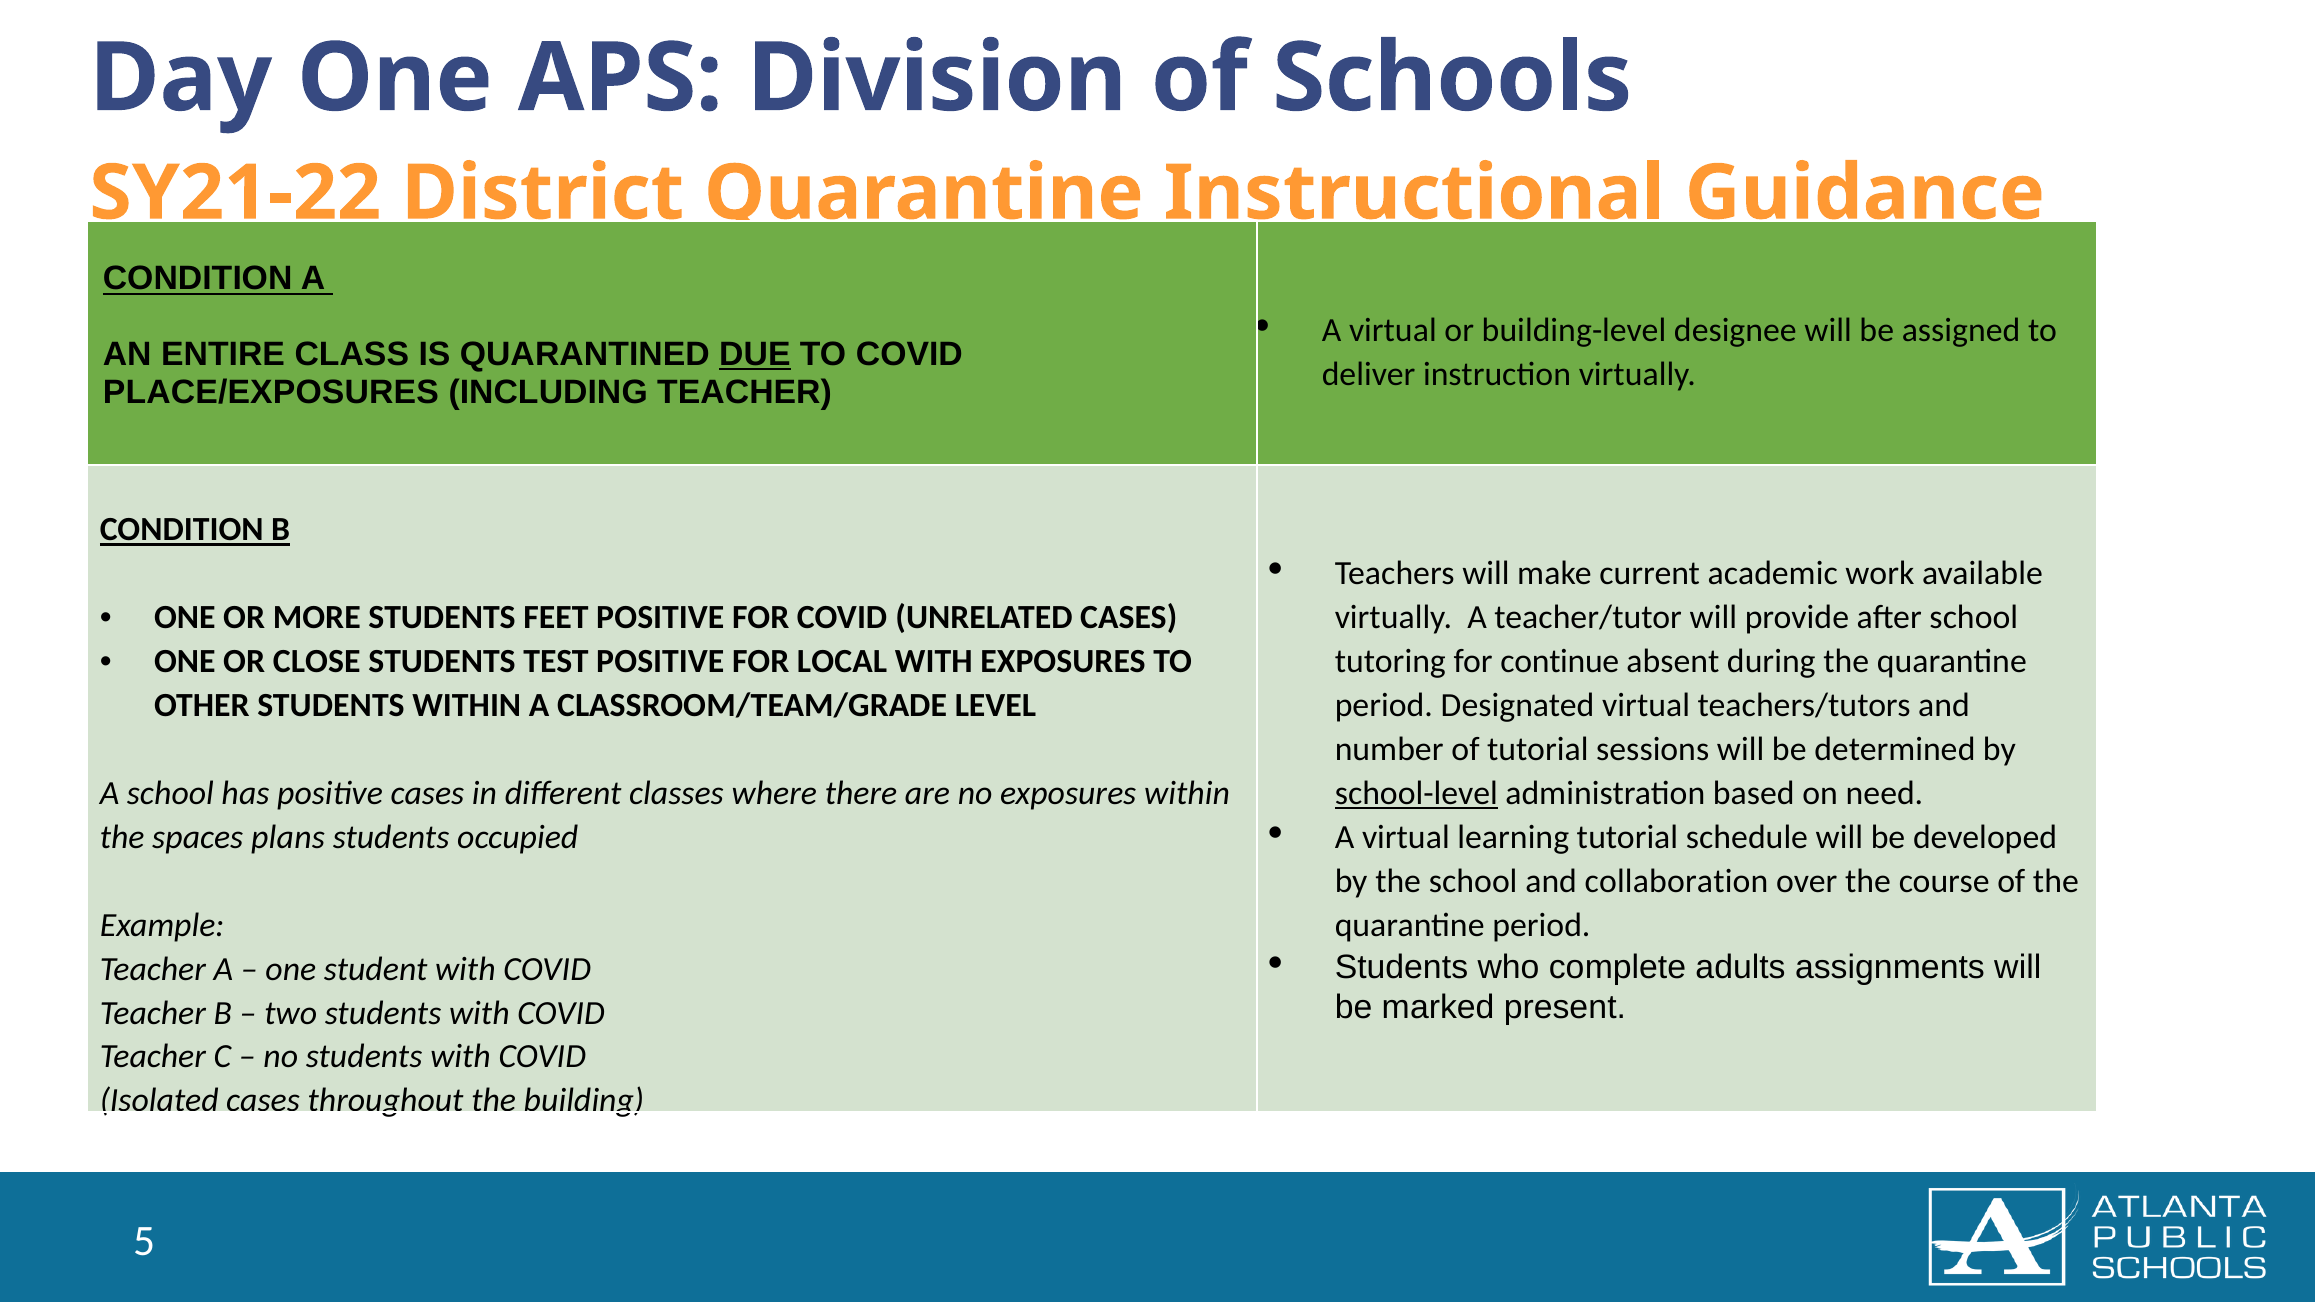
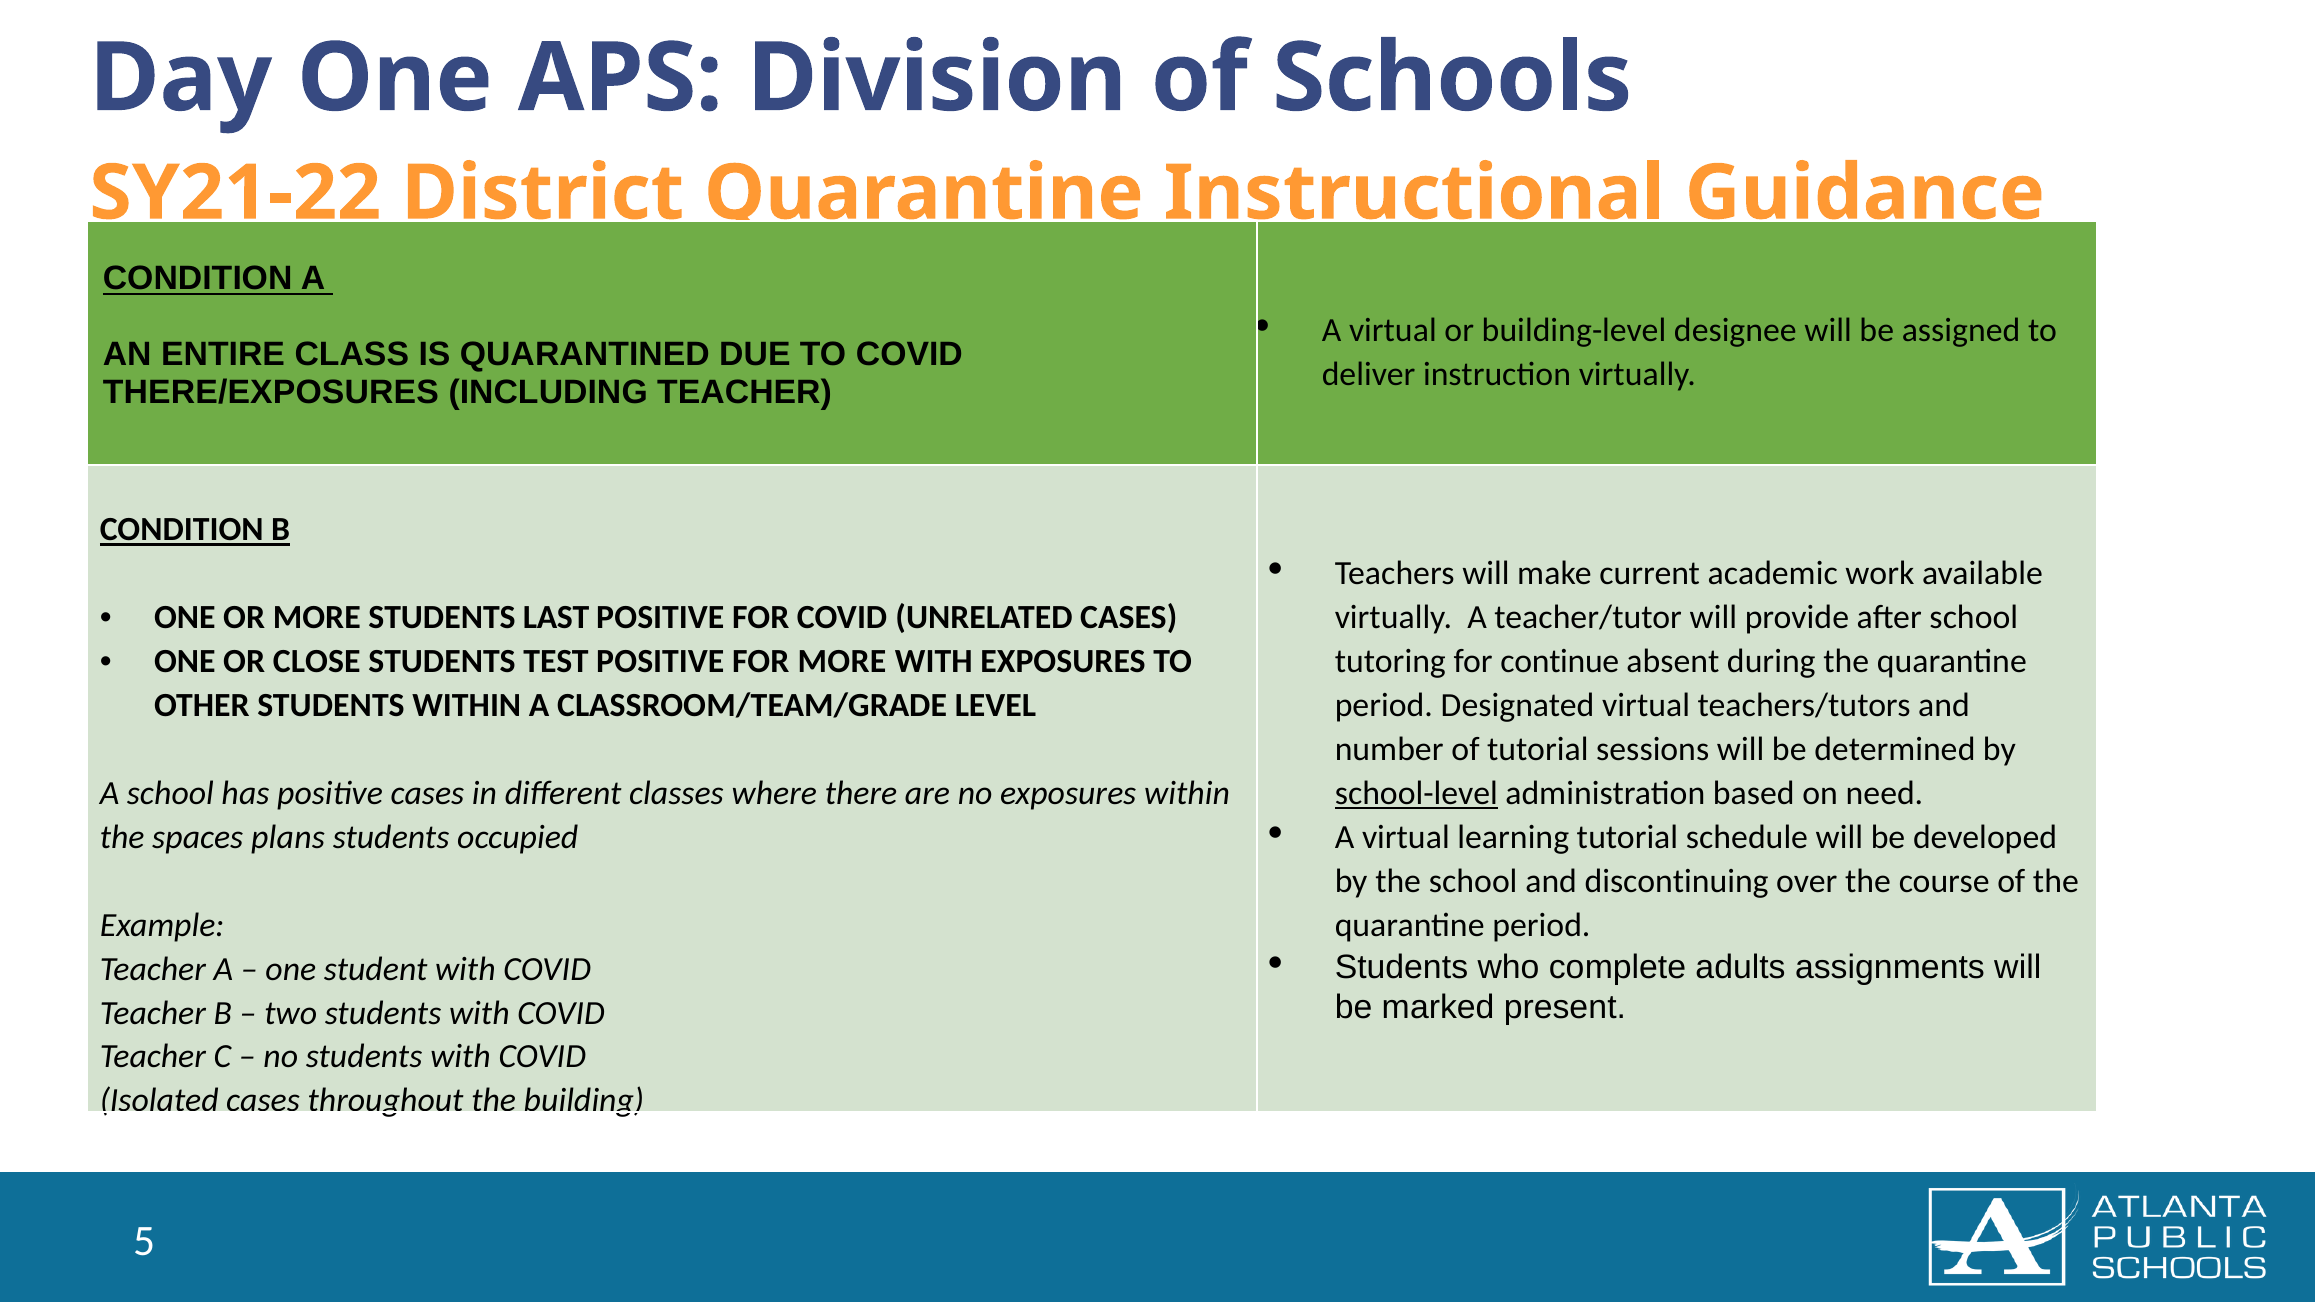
DUE underline: present -> none (755, 355)
PLACE/EXPOSURES: PLACE/EXPOSURES -> THERE/EXPOSURES (271, 393)
FEET: FEET -> LAST (556, 617)
FOR LOCAL: LOCAL -> MORE (842, 661)
collaboration: collaboration -> discontinuing (1677, 881)
